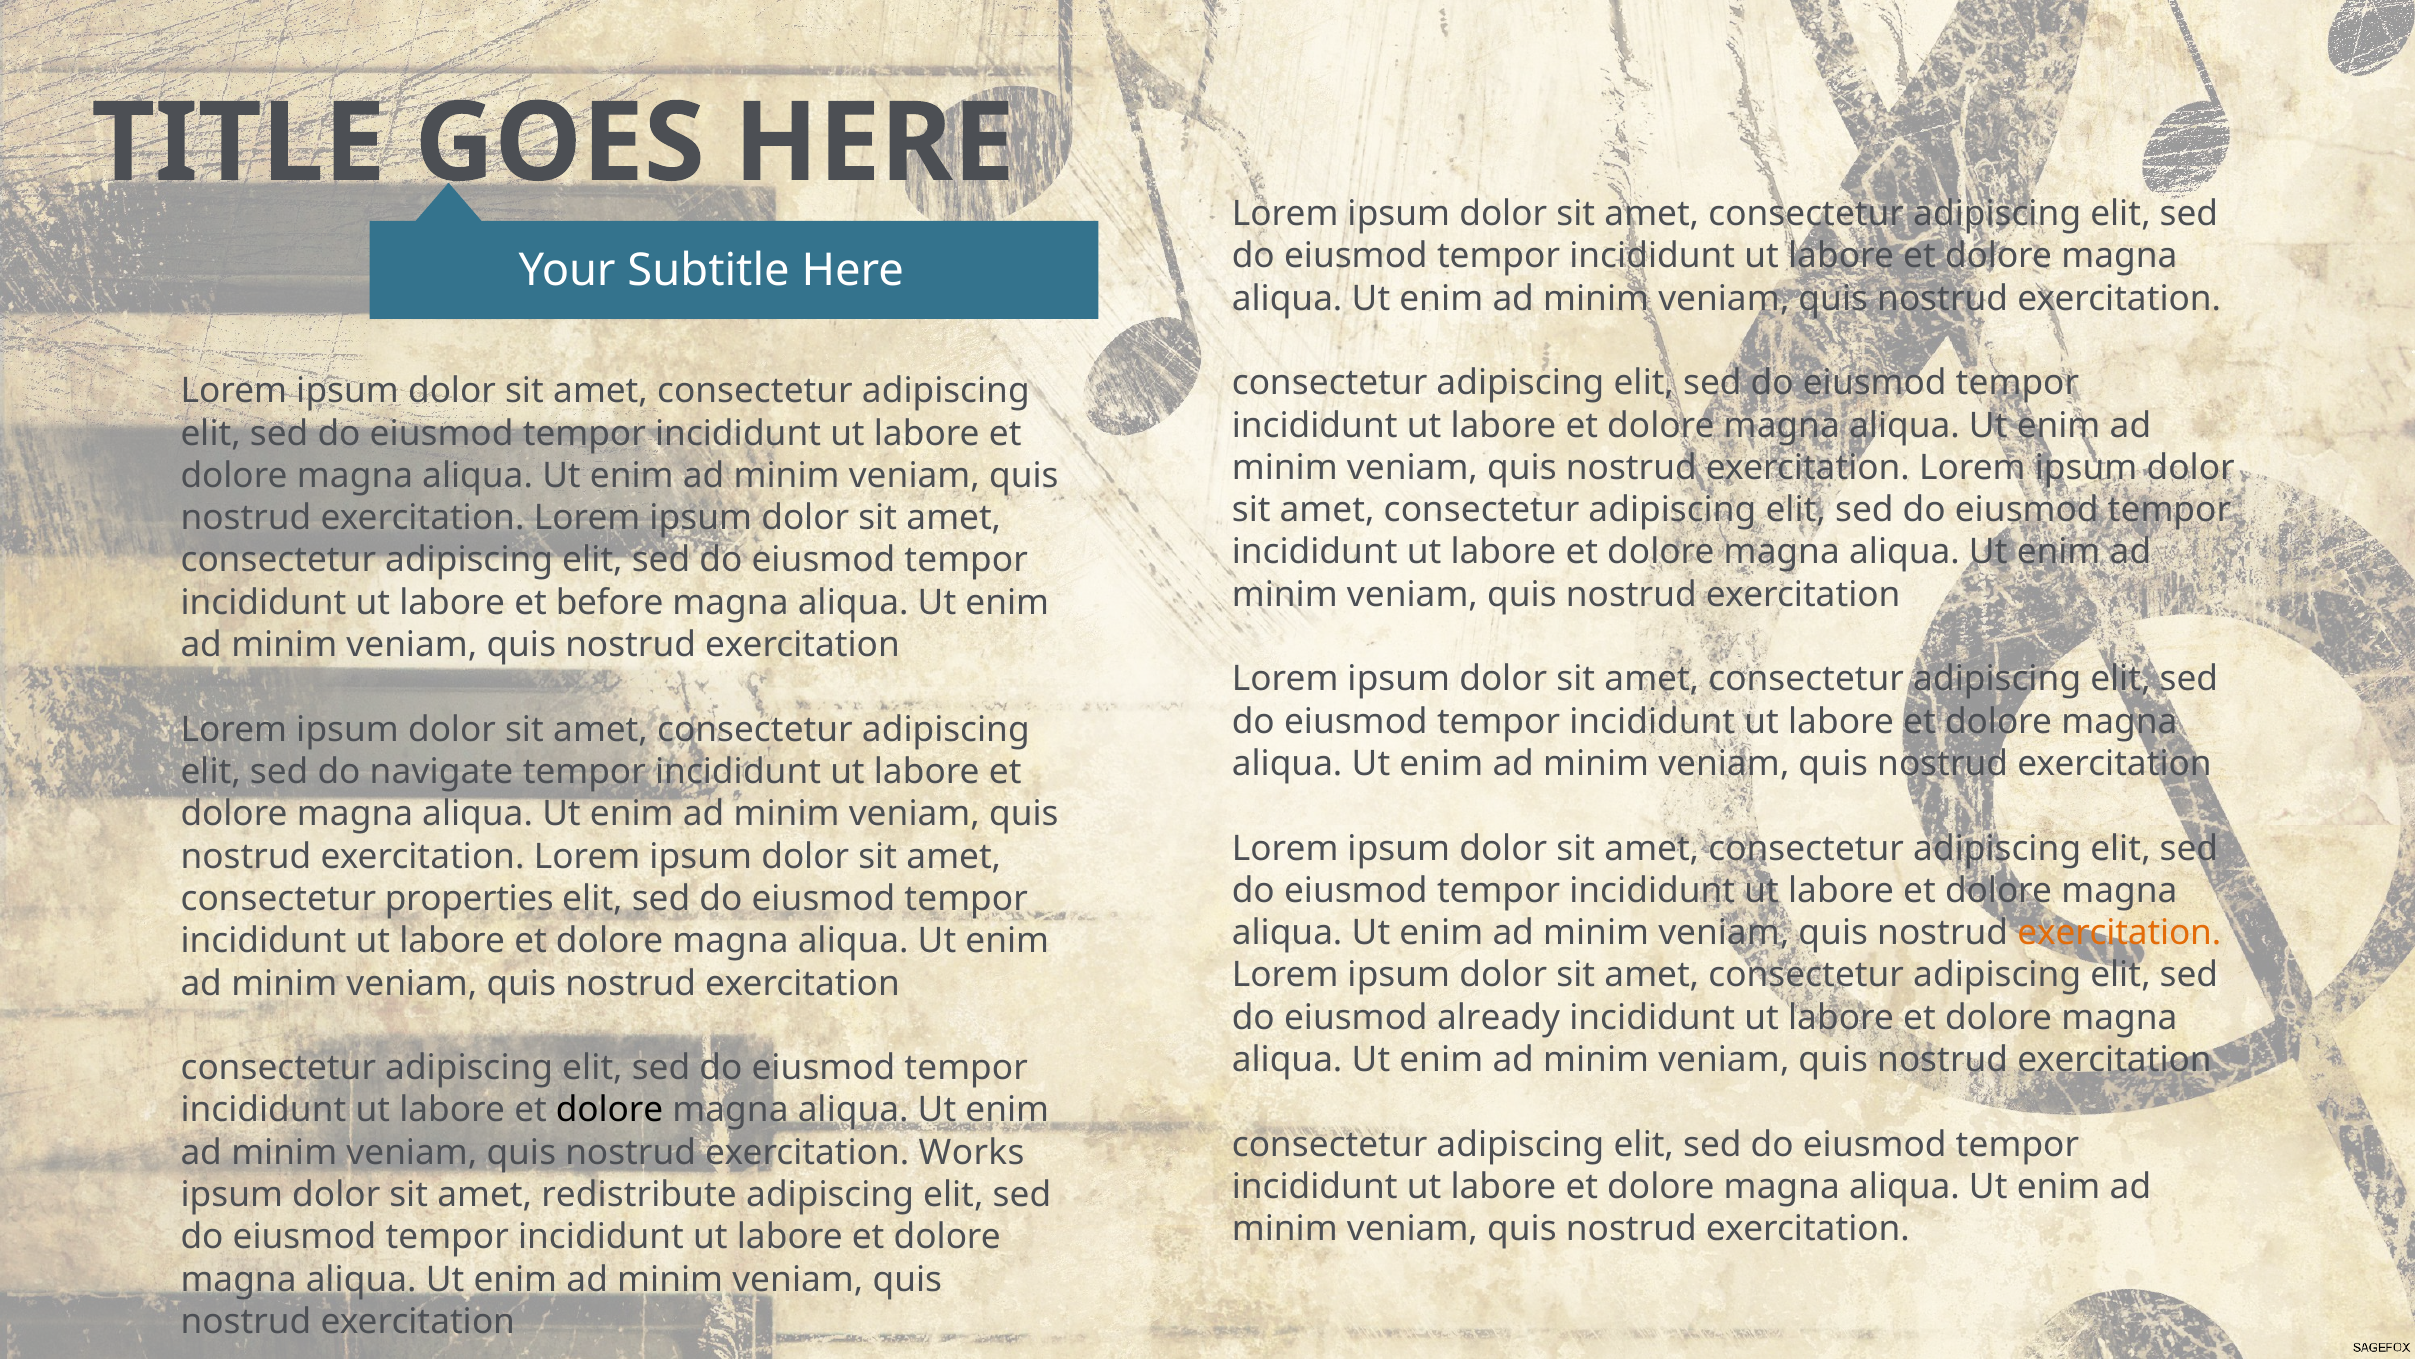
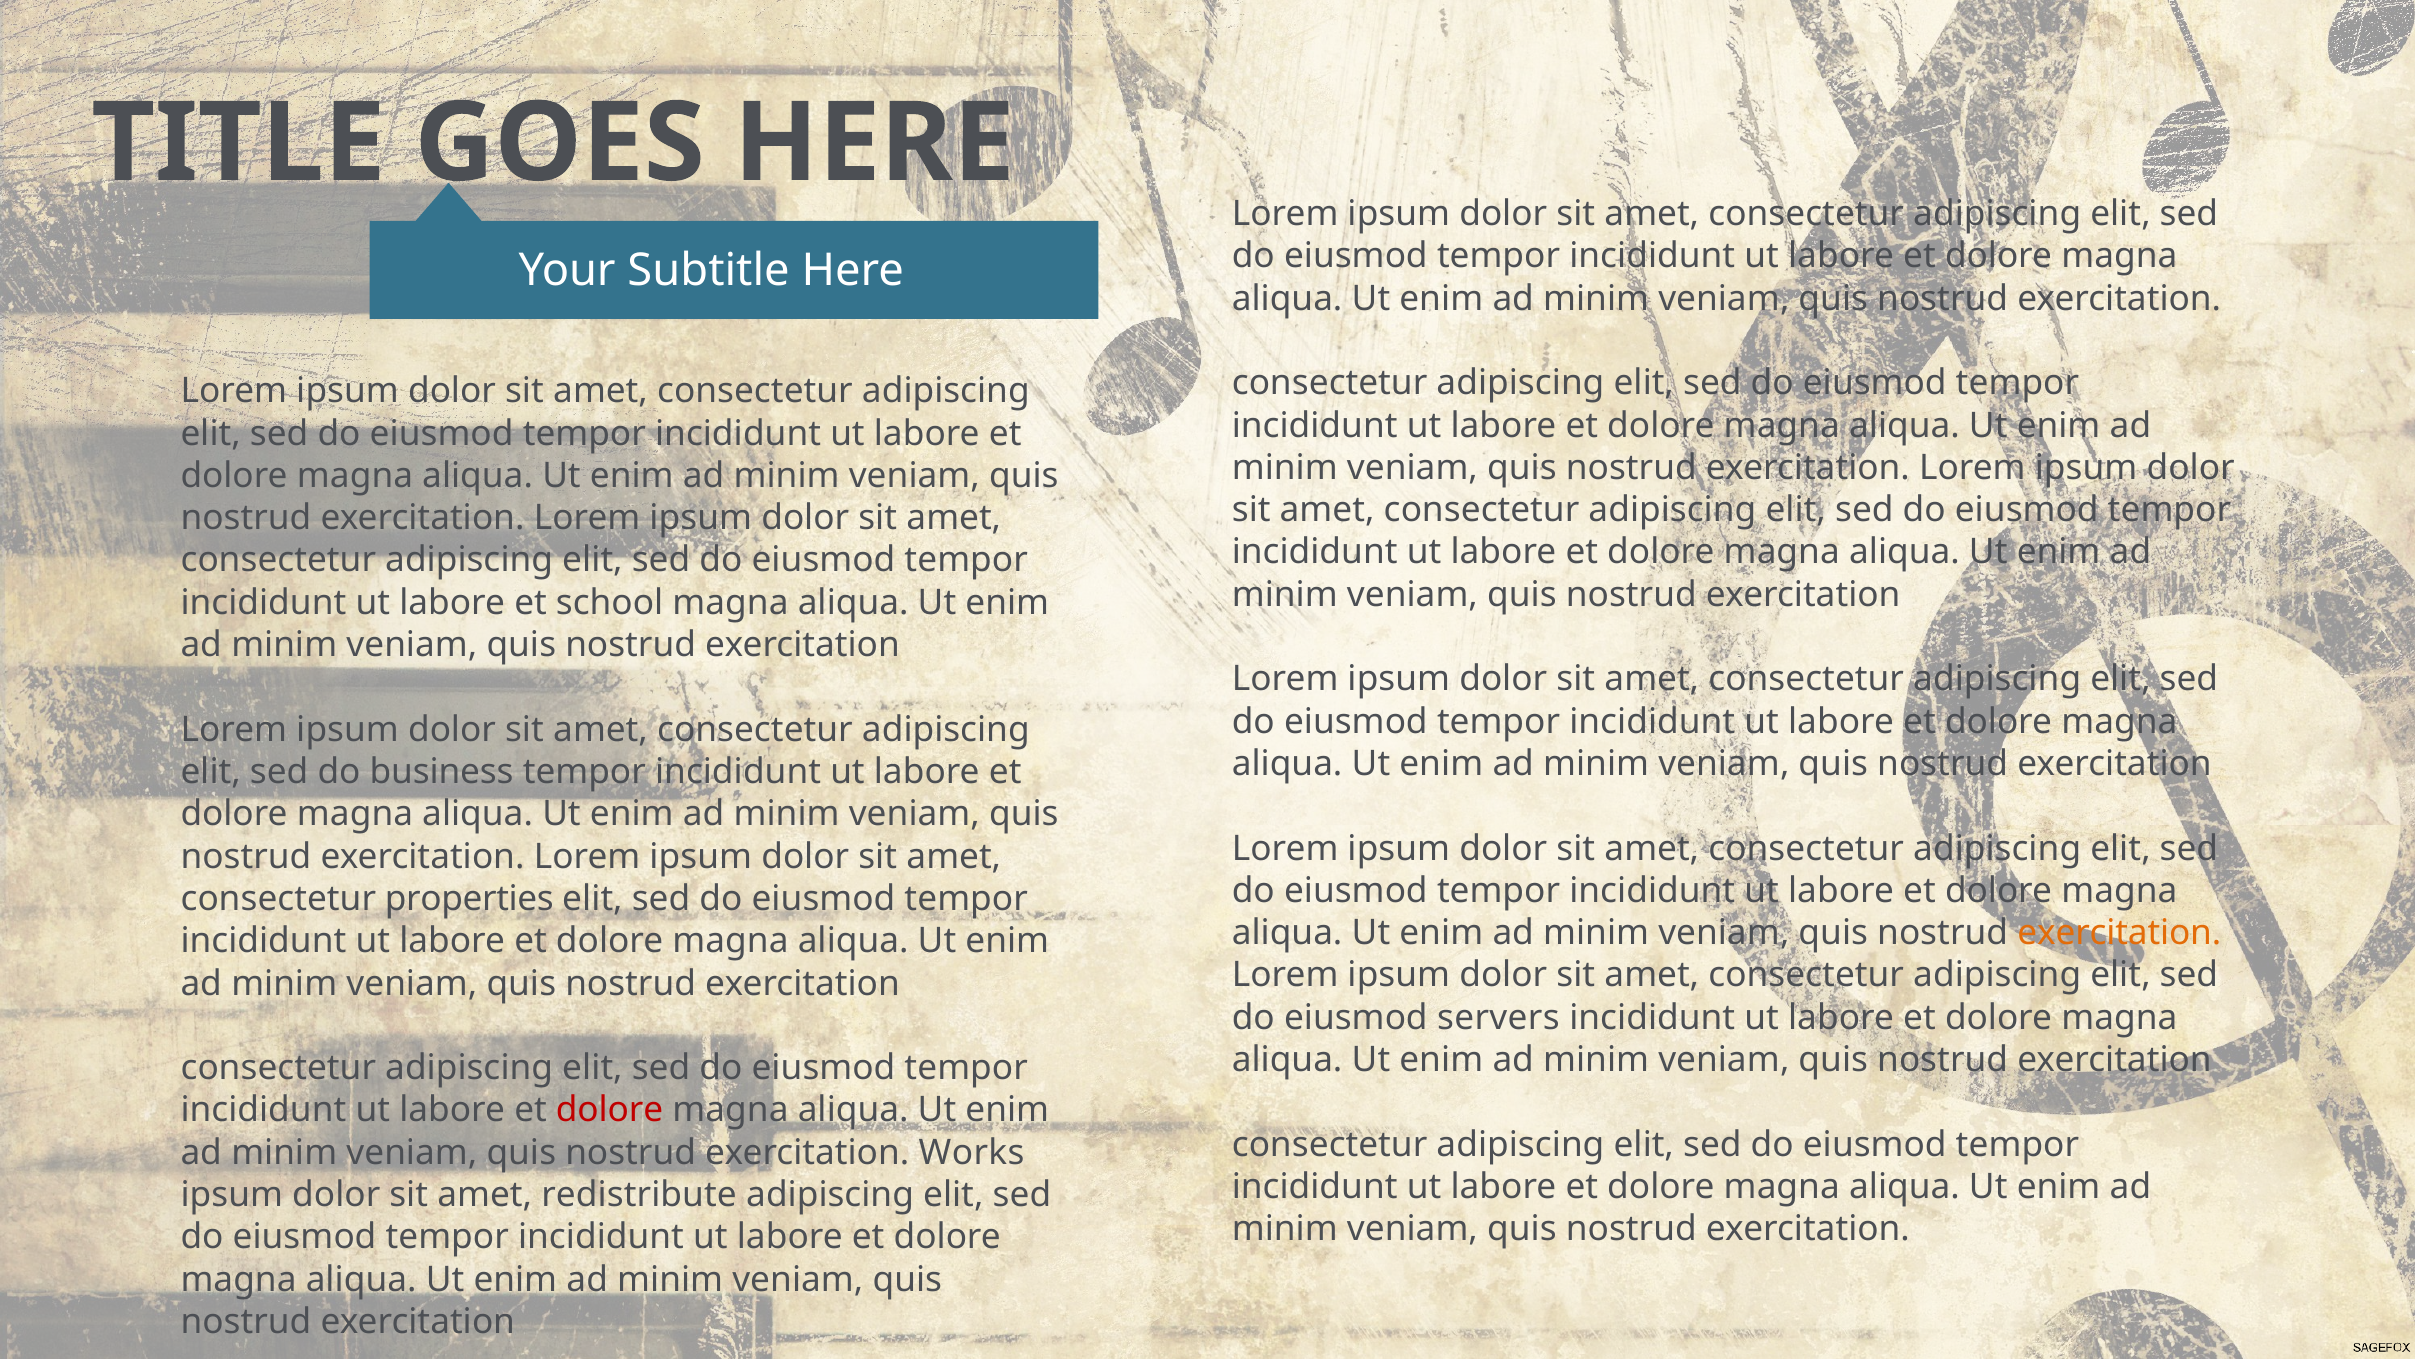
before: before -> school (610, 602)
navigate: navigate -> business (442, 772)
already: already -> servers (1498, 1017)
dolore colour: black -> red (610, 1110)
